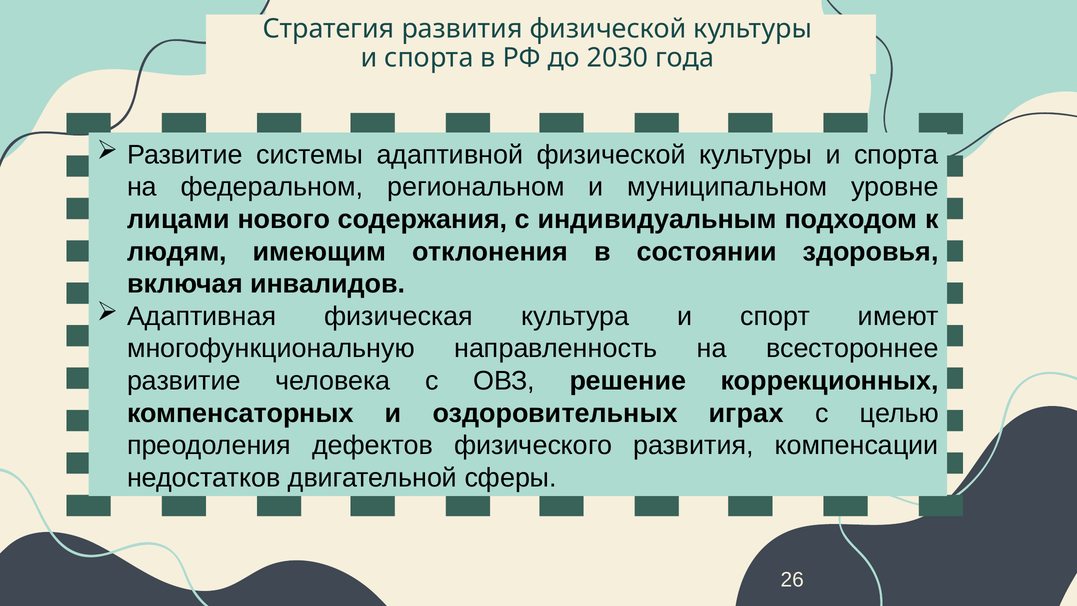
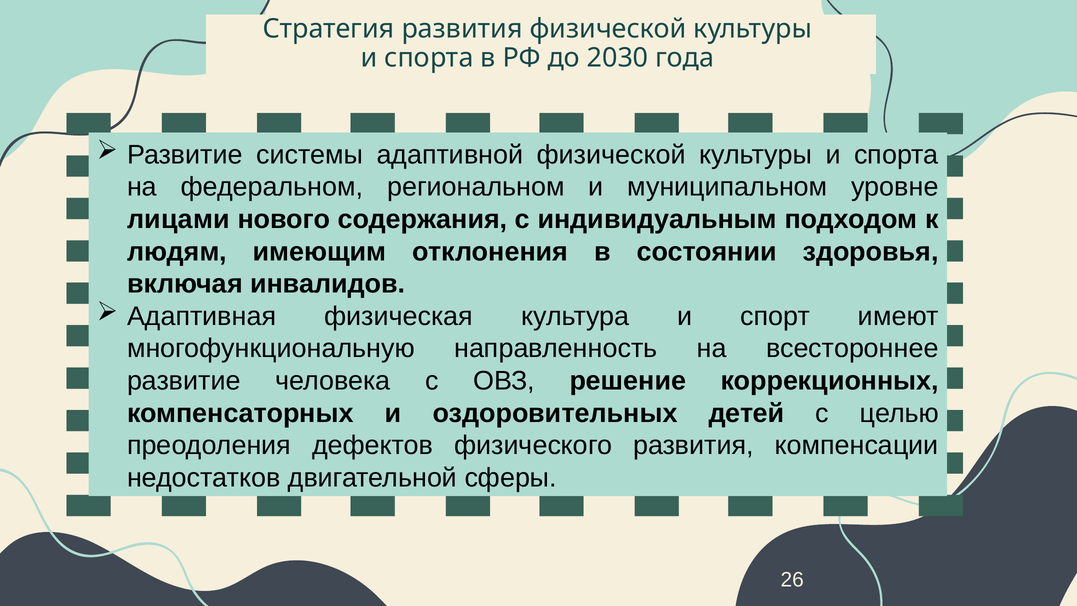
играх: играх -> детей (746, 413)
